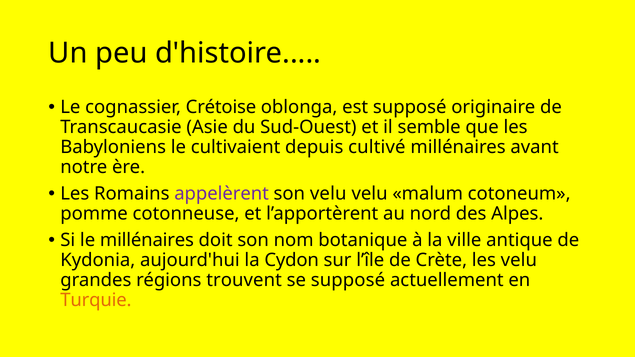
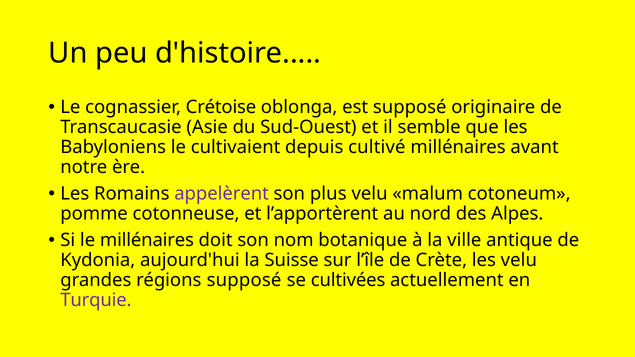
son velu: velu -> plus (328, 194)
Cydon: Cydon -> Suisse (292, 260)
régions trouvent: trouvent -> supposé (244, 280)
se supposé: supposé -> cultivées (348, 280)
Turquie colour: orange -> purple (96, 300)
